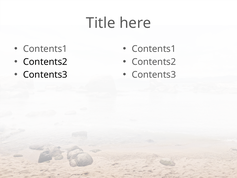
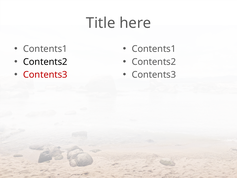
Contents3 colour: black -> red (45, 75)
